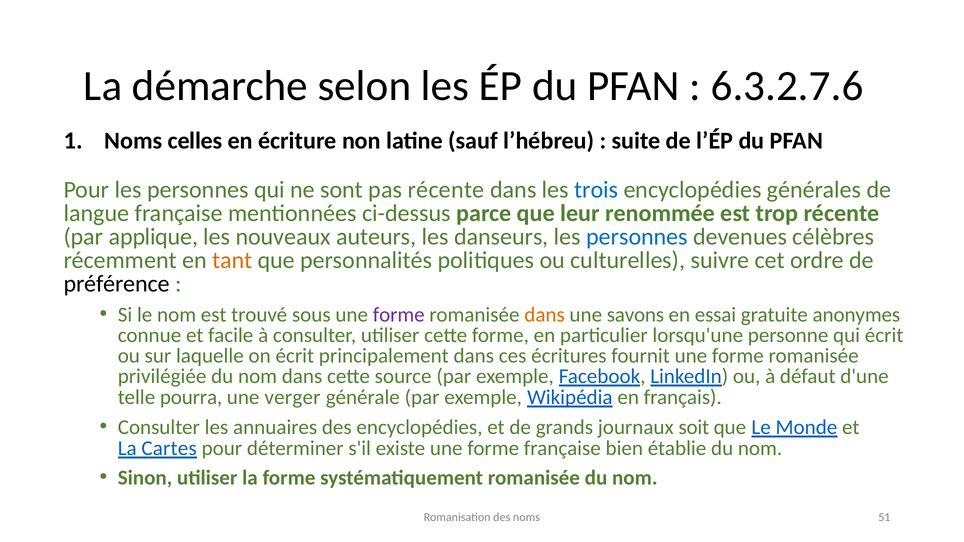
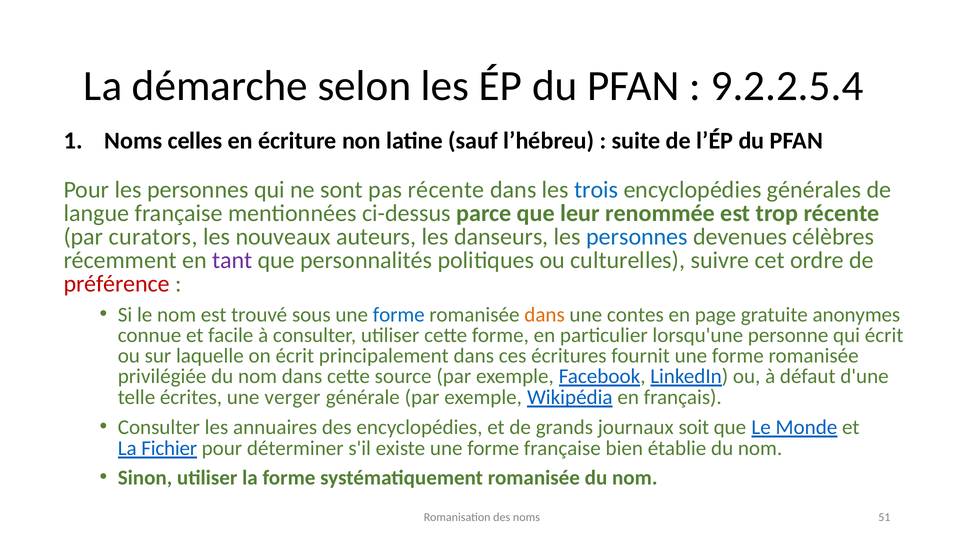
6.3.2.7.6: 6.3.2.7.6 -> 9.2.2.5.4 (787, 86)
applique: applique -> curators (153, 237)
tant colour: orange -> purple (232, 260)
préférence colour: black -> red (117, 284)
forme colour: purple -> blue (399, 315)
savons: savons -> contes (635, 315)
essai: essai -> page (715, 315)
pourra: pourra -> écrites (191, 398)
Cartes: Cartes -> Fichier (169, 448)
